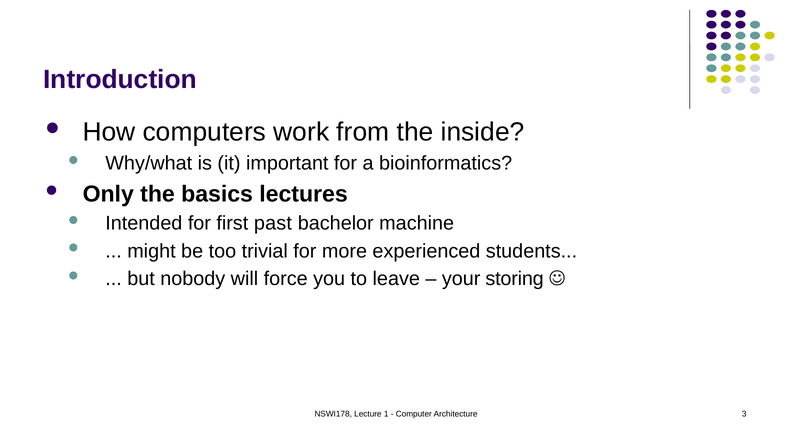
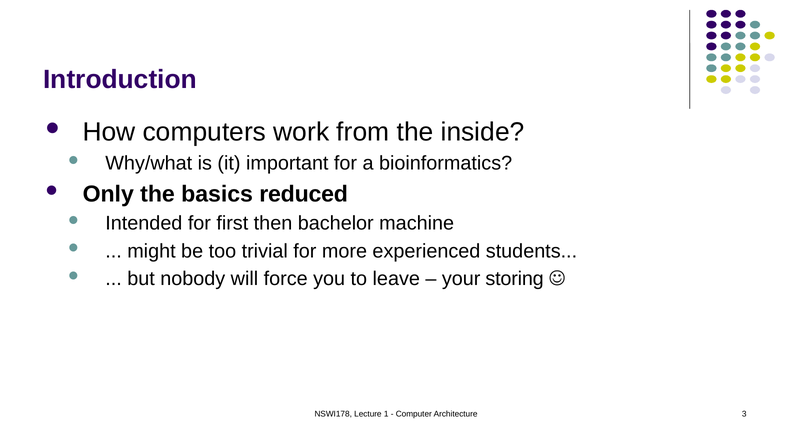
lectures: lectures -> reduced (304, 194)
past: past -> then (273, 224)
